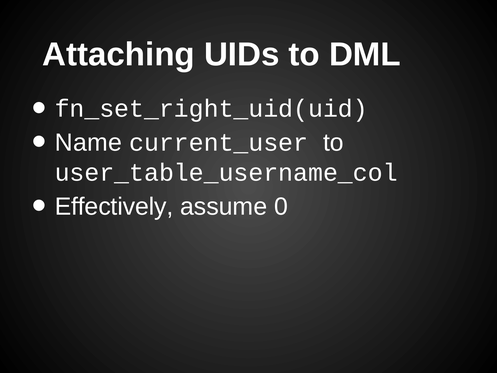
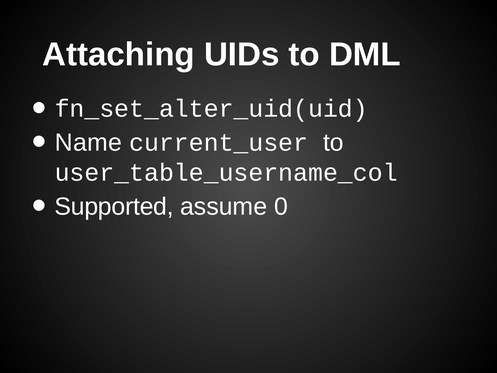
fn_set_right_uid(uid: fn_set_right_uid(uid -> fn_set_alter_uid(uid (211, 109)
Effectively: Effectively -> Supported (114, 206)
